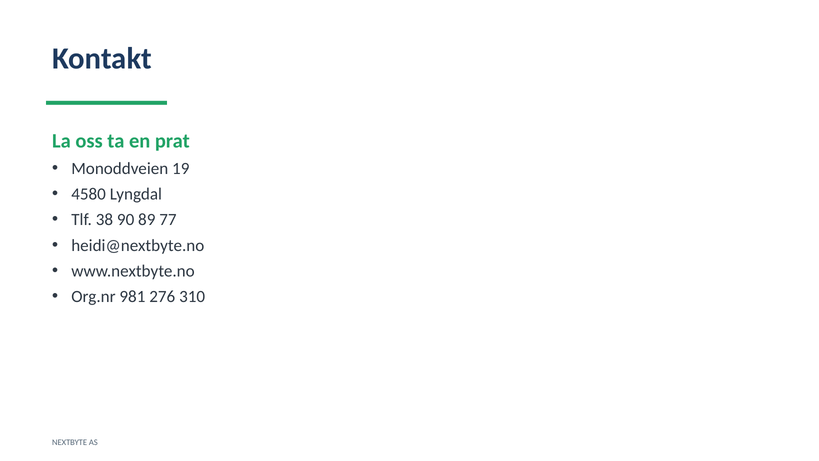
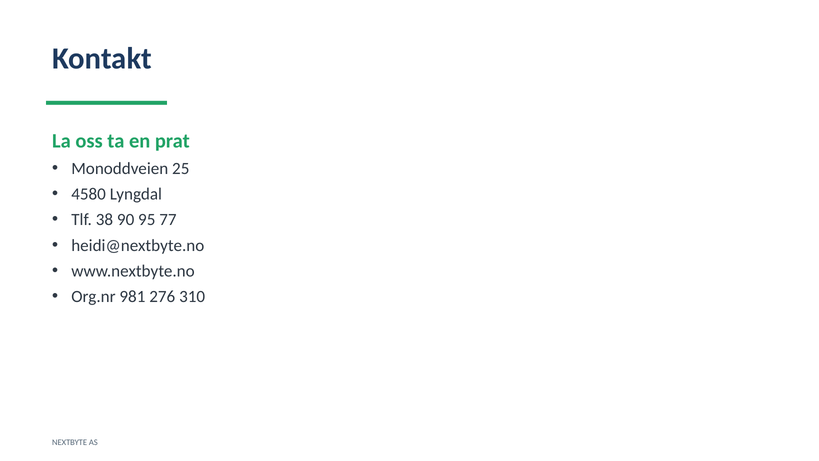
19: 19 -> 25 (181, 168)
89: 89 -> 95 (147, 220)
